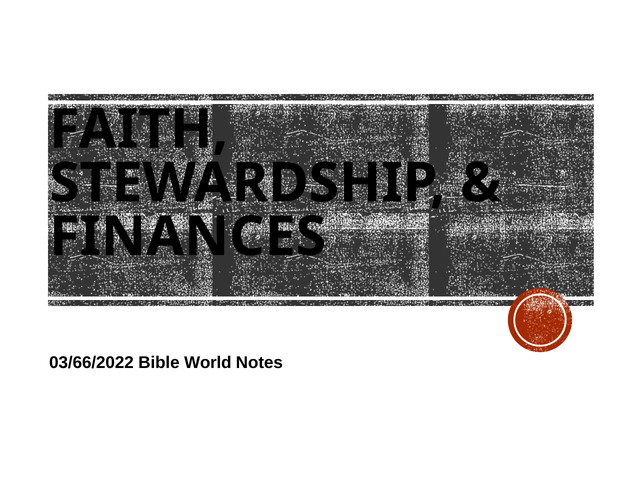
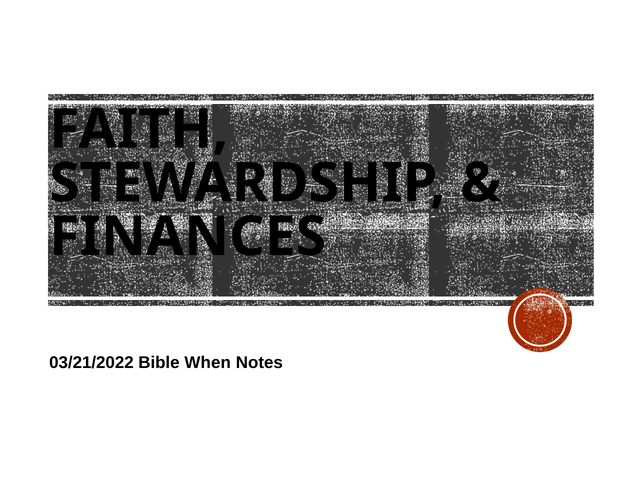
03/66/2022: 03/66/2022 -> 03/21/2022 (91, 363)
World: World -> When (208, 363)
